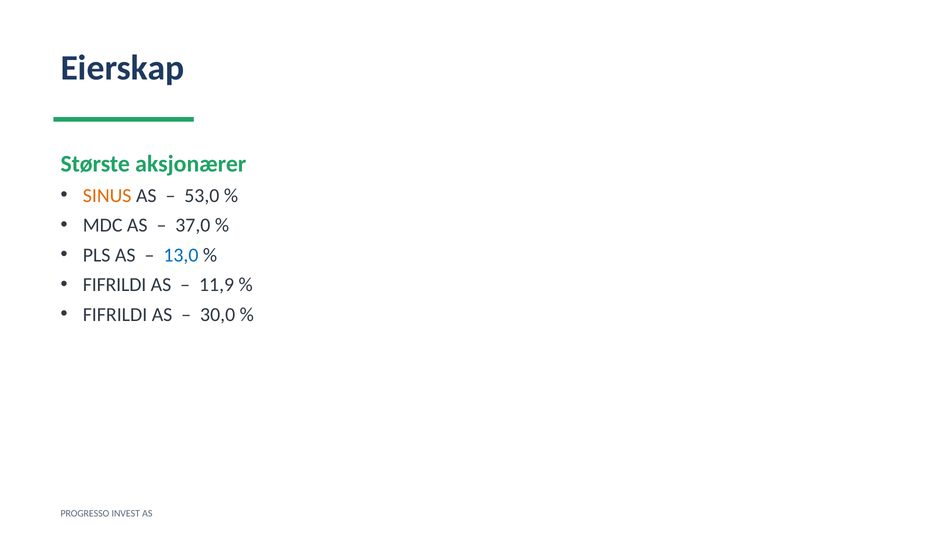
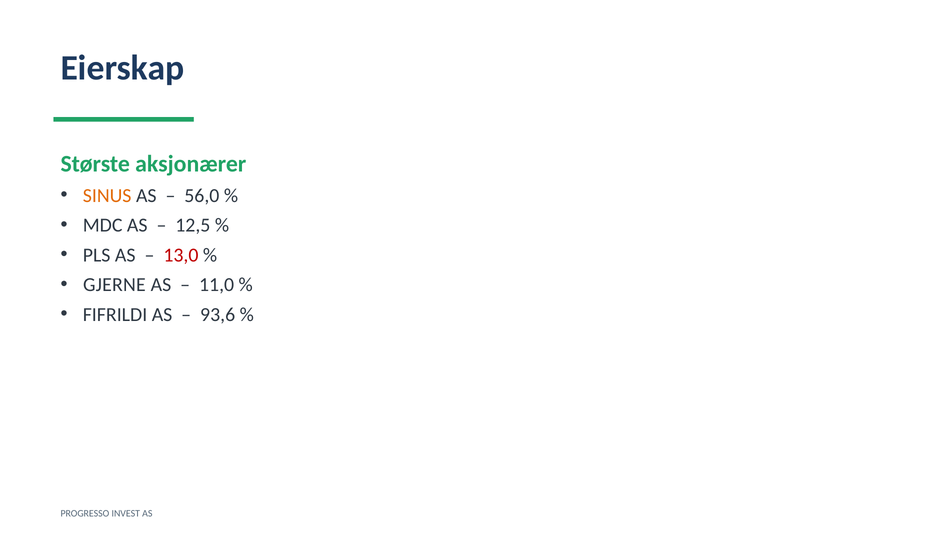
53,0: 53,0 -> 56,0 (202, 196)
37,0: 37,0 -> 12,5 (193, 225)
13,0 colour: blue -> red (181, 255)
FIFRILDI: FIFRILDI -> GJERNE (114, 285)
11,9: 11,9 -> 11,0 (217, 285)
30,0: 30,0 -> 93,6 (218, 315)
